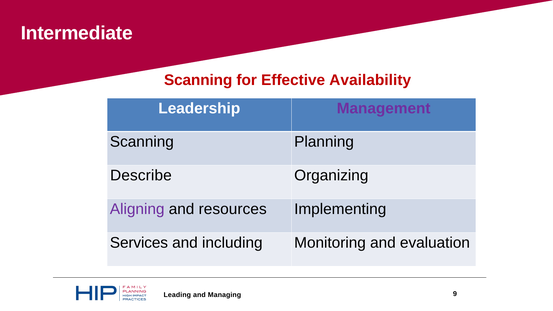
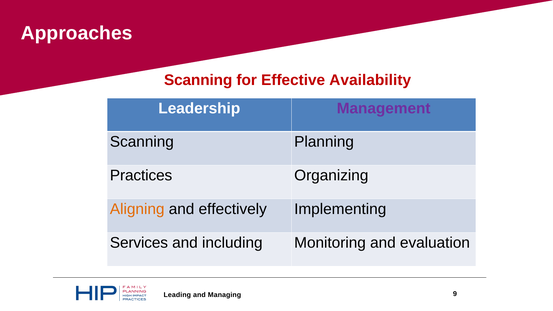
Intermediate: Intermediate -> Approaches (77, 33)
Describe: Describe -> Practices (141, 175)
Aligning colour: purple -> orange (137, 209)
resources: resources -> effectively (233, 209)
